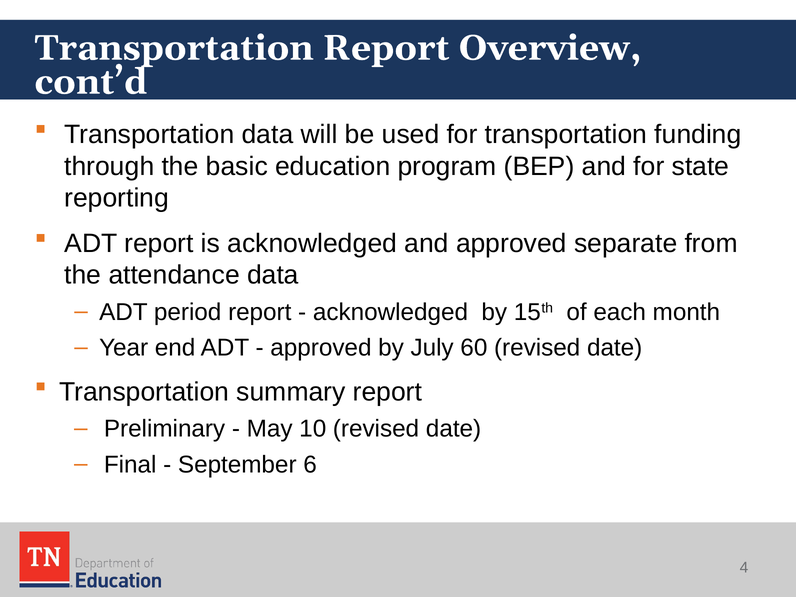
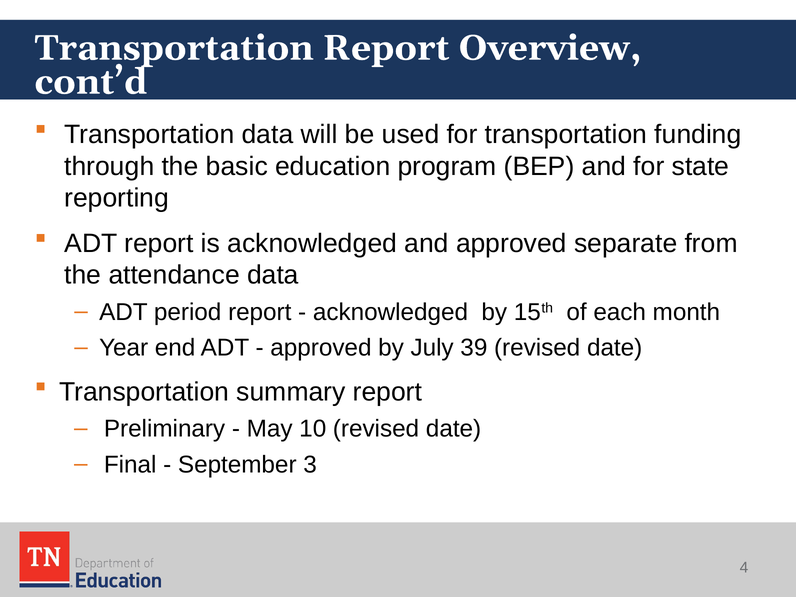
60: 60 -> 39 (474, 348)
6: 6 -> 3 (310, 465)
